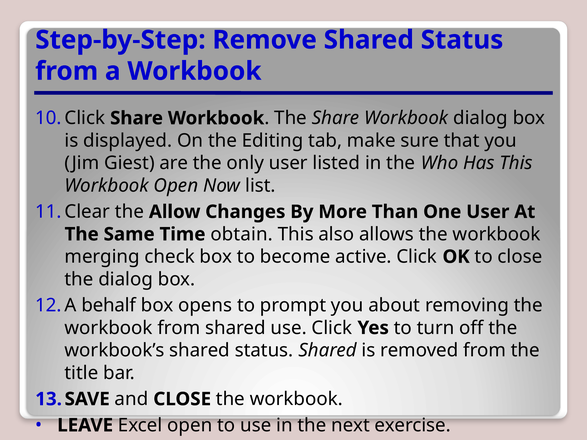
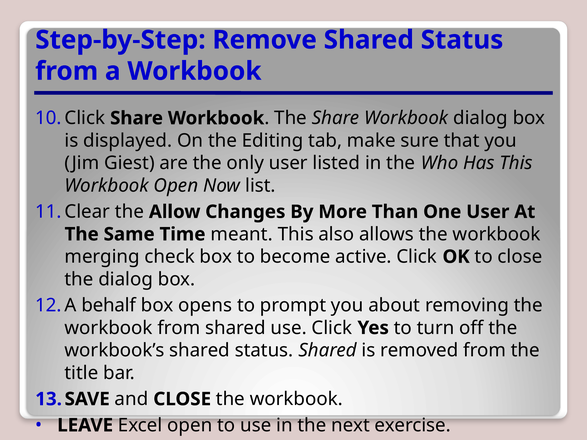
obtain: obtain -> meant (242, 234)
